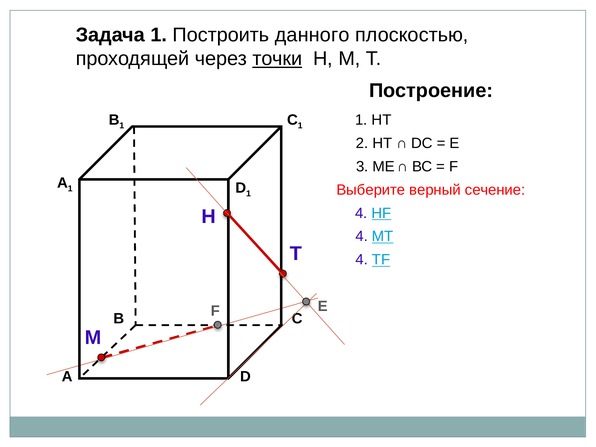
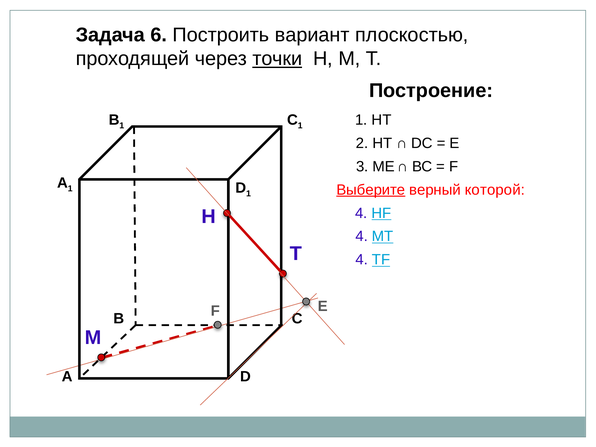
Задача 1: 1 -> 6 (159, 35)
данного: данного -> вариант (312, 35)
Выберите underline: none -> present (371, 190)
сечение: сечение -> которой (495, 190)
